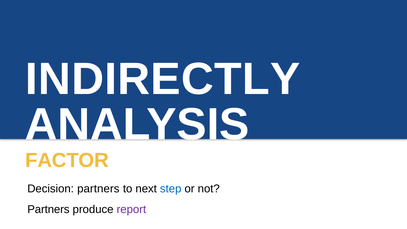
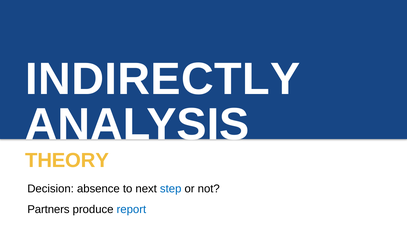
FACTOR: FACTOR -> THEORY (67, 160)
Decision partners: partners -> absence (98, 189)
report colour: purple -> blue (131, 209)
